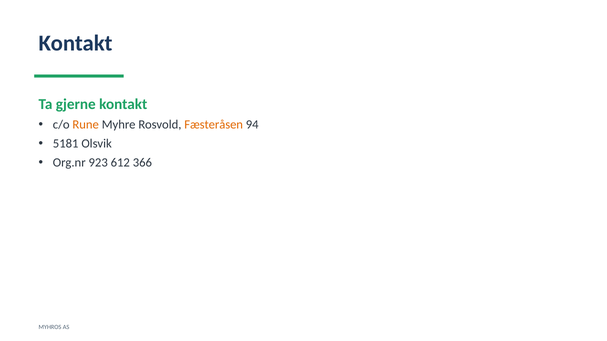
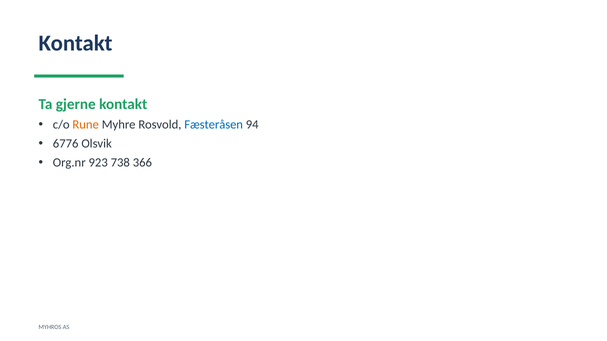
Fæsteråsen colour: orange -> blue (214, 125)
5181: 5181 -> 6776 (66, 144)
612: 612 -> 738 (120, 163)
